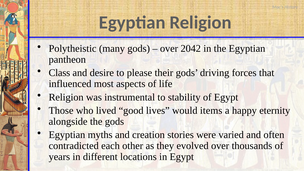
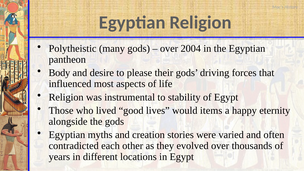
2042: 2042 -> 2004 (191, 49)
Class: Class -> Body (59, 73)
